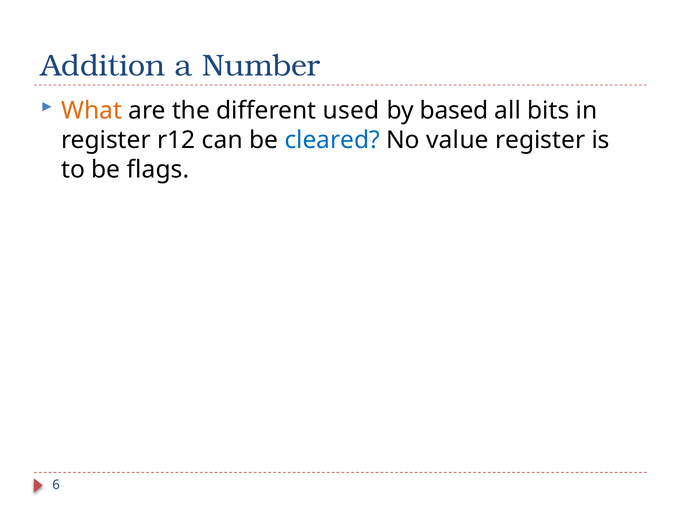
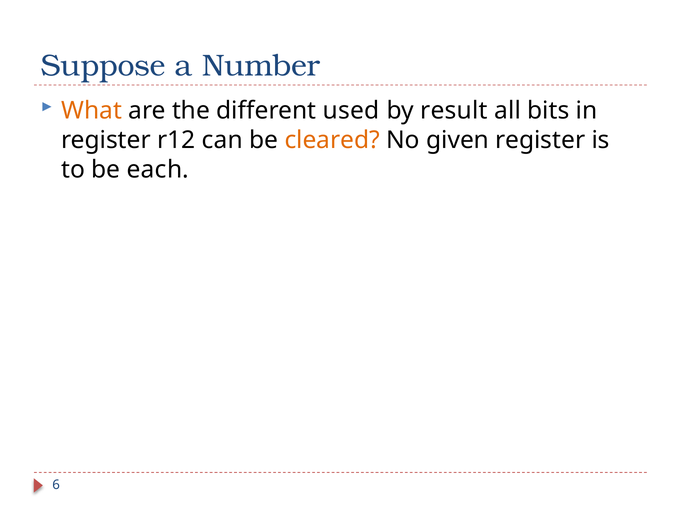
Addition: Addition -> Suppose (103, 66)
based: based -> result (454, 111)
cleared colour: blue -> orange (332, 140)
value: value -> given (458, 140)
flags: flags -> each (158, 170)
